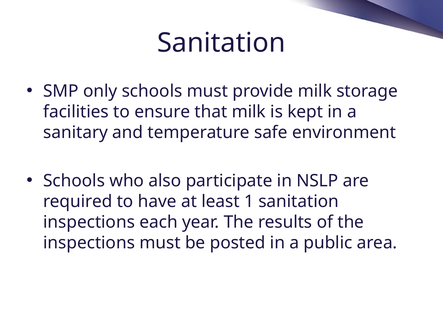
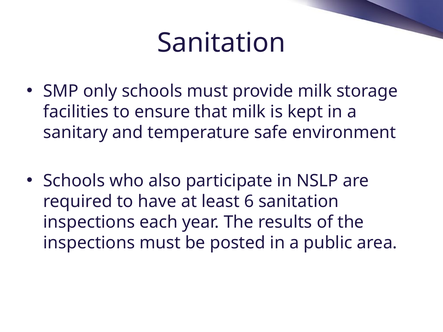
1: 1 -> 6 (249, 202)
